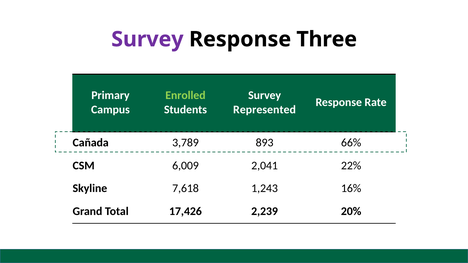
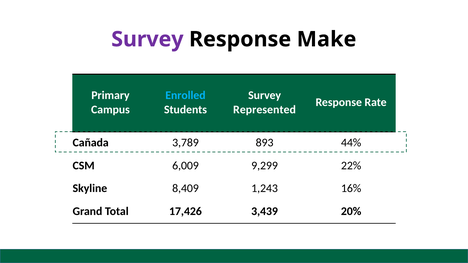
Three: Three -> Make (327, 39)
Enrolled colour: light green -> light blue (185, 95)
66%: 66% -> 44% (351, 143)
2,041: 2,041 -> 9,299 (265, 166)
7,618: 7,618 -> 8,409 (185, 189)
2,239: 2,239 -> 3,439 (265, 211)
